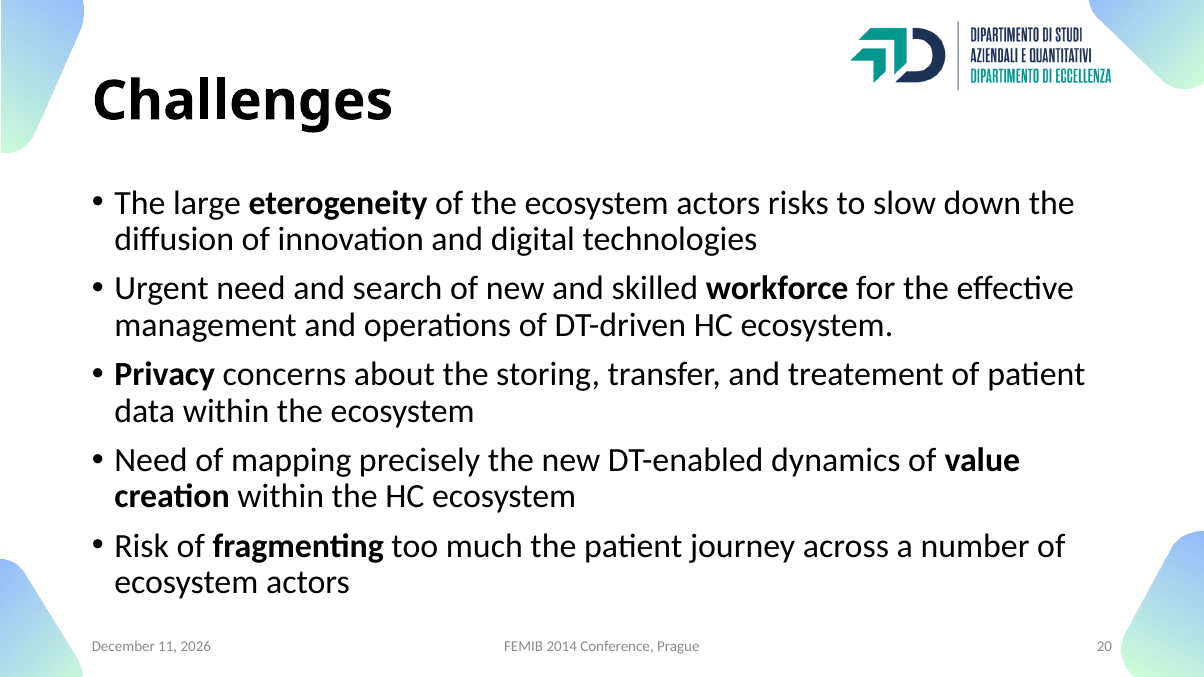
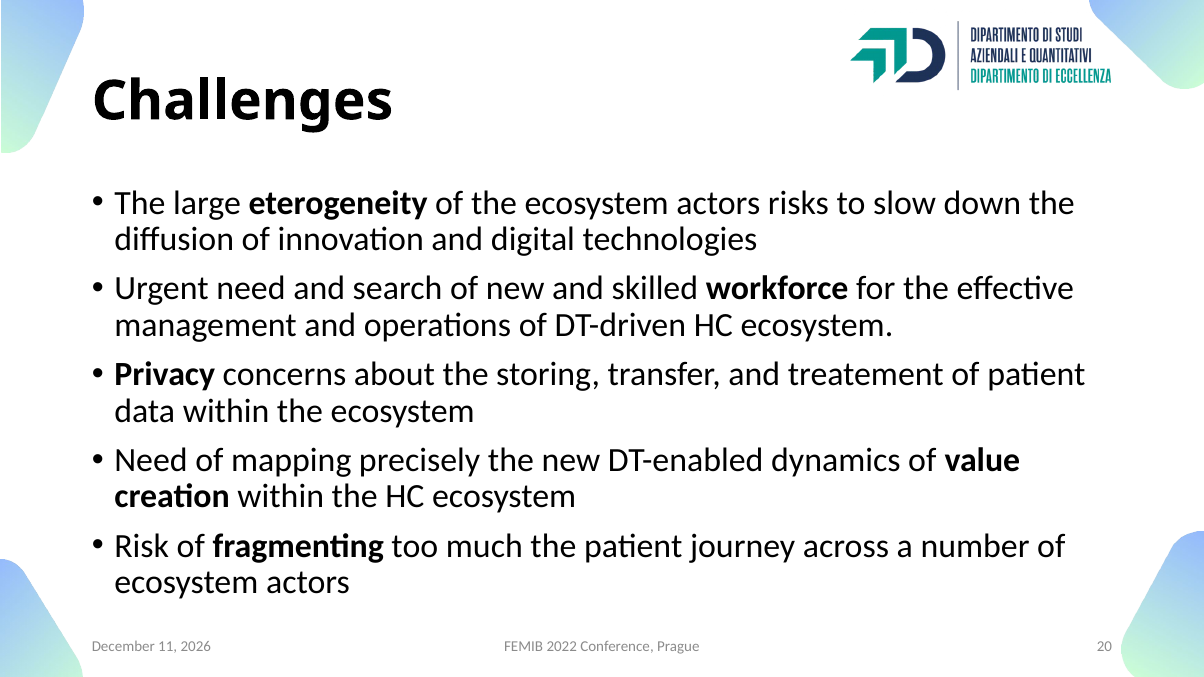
2014: 2014 -> 2022 (562, 647)
